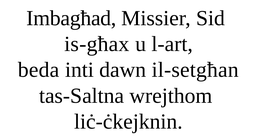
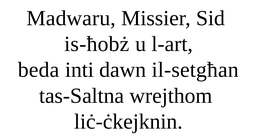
Imbagħad: Imbagħad -> Madwaru (71, 18)
is-għax: is-għax -> is-ħobż (97, 44)
